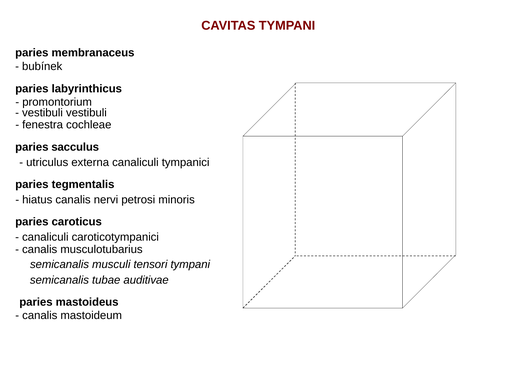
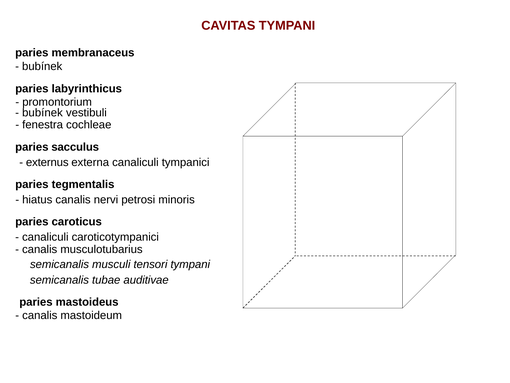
vestibuli: vestibuli -> bubínek (42, 113)
utriculus: utriculus -> externus (47, 162)
